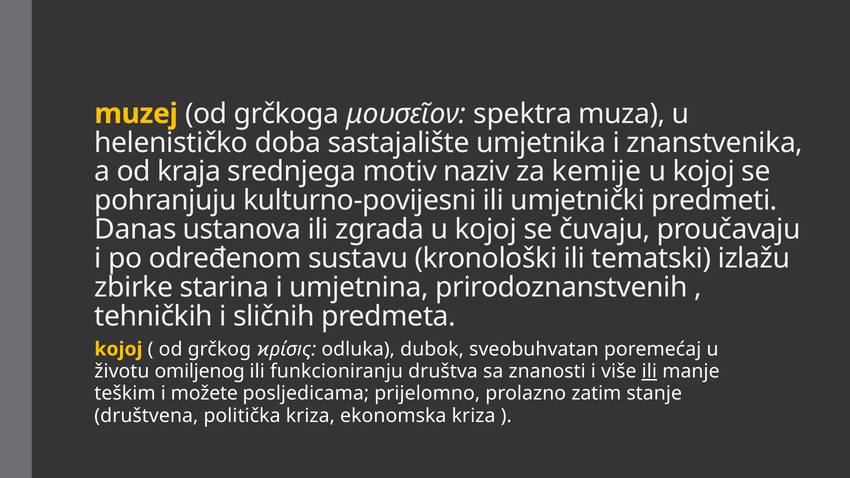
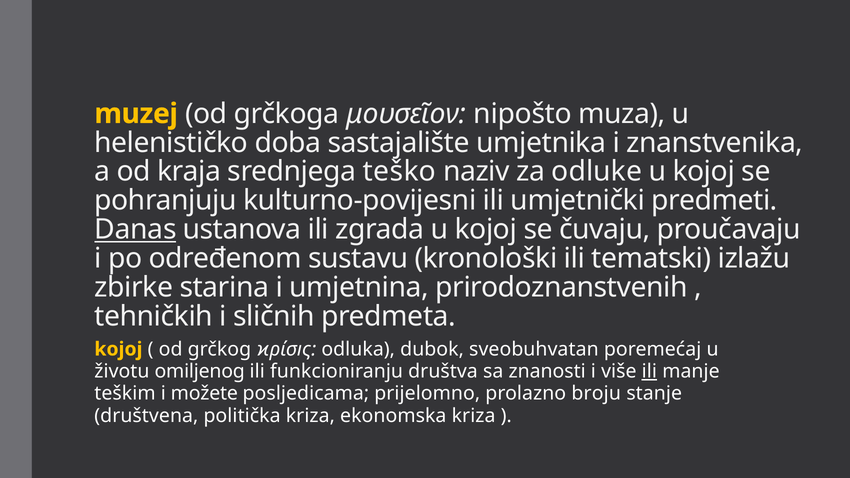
spektra: spektra -> nipošto (523, 114)
motiv: motiv -> teško (399, 172)
kemije: kemije -> odluke (597, 172)
Danas underline: none -> present (135, 230)
zatim: zatim -> broju (596, 394)
